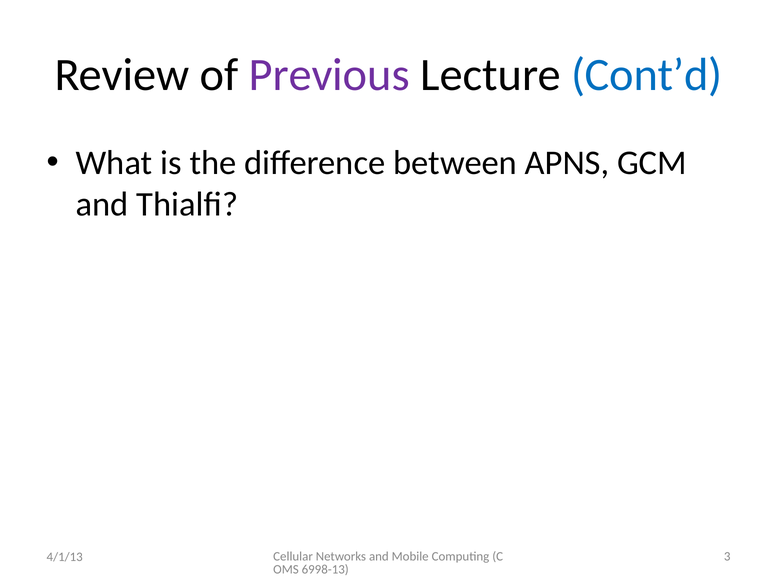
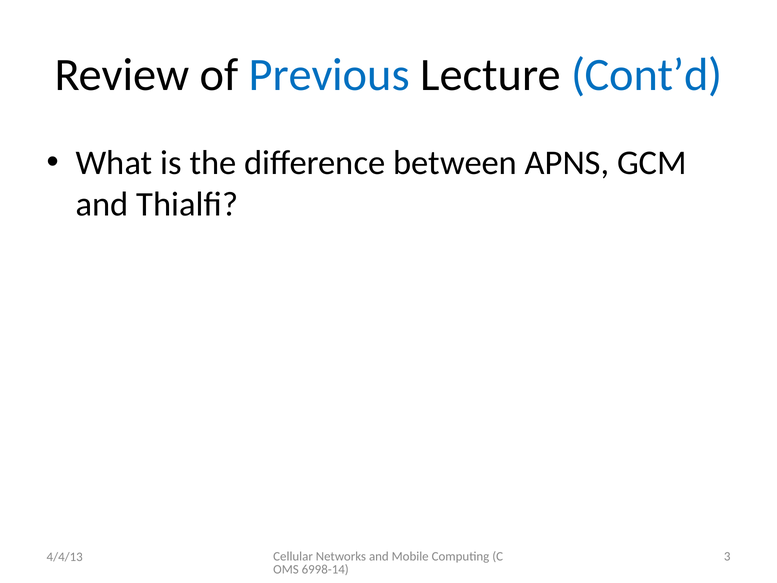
Previous colour: purple -> blue (329, 75)
4/1/13: 4/1/13 -> 4/4/13 (65, 557)
6998-13: 6998-13 -> 6998-14 (325, 569)
